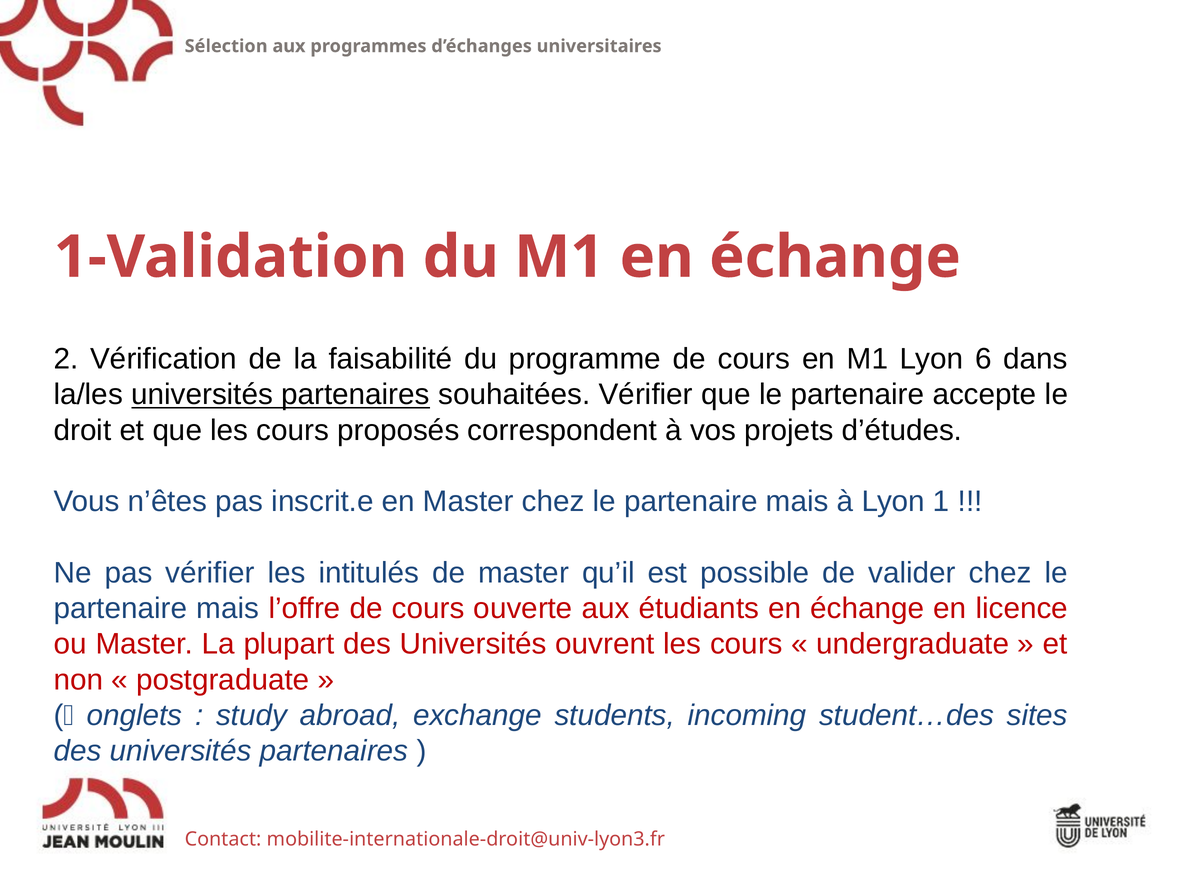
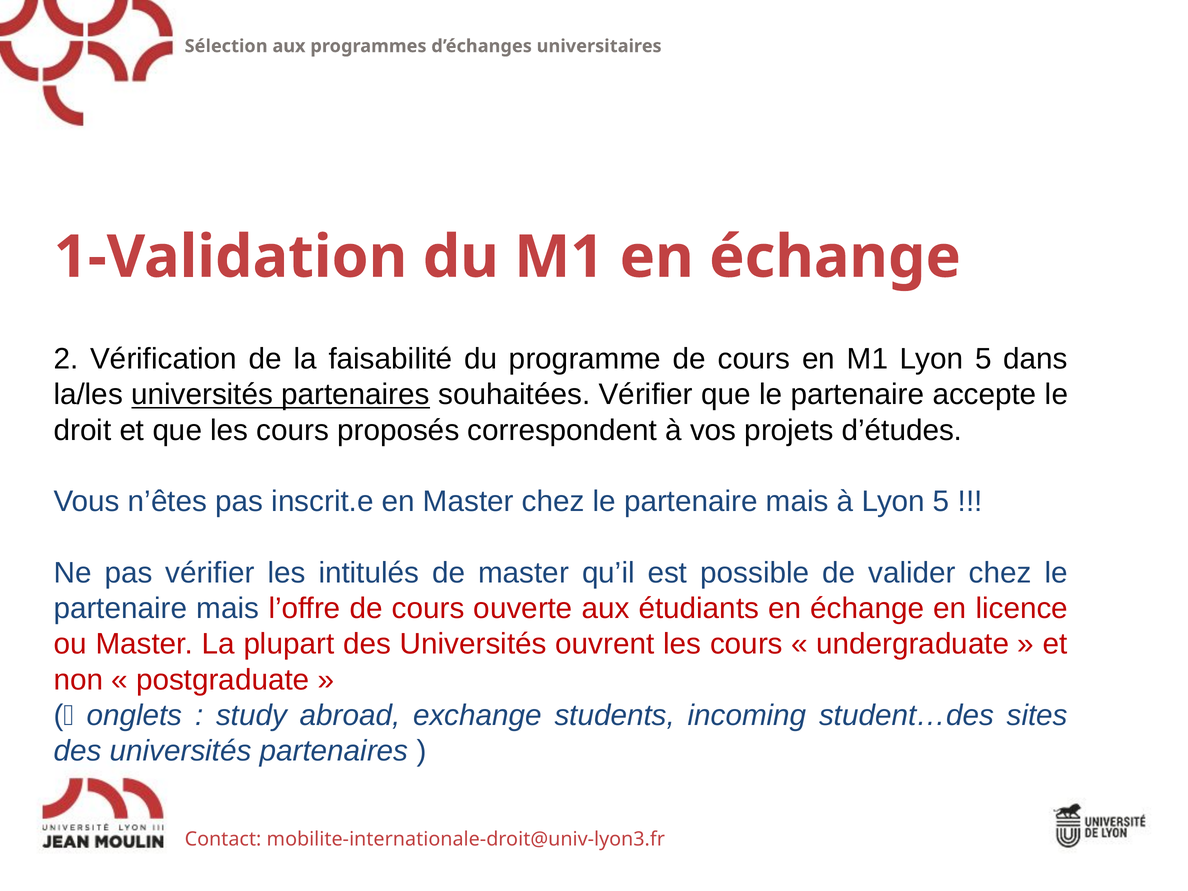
M1 Lyon 6: 6 -> 5 (983, 359)
à Lyon 1: 1 -> 5 (941, 502)
